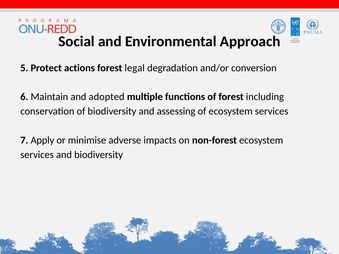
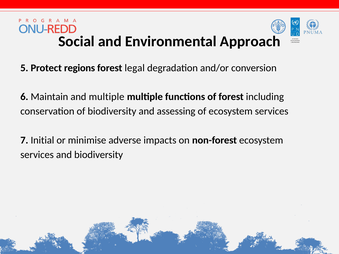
actions: actions -> regions (80, 68)
and adopted: adopted -> multiple (107, 97)
Apply: Apply -> Initial (42, 140)
